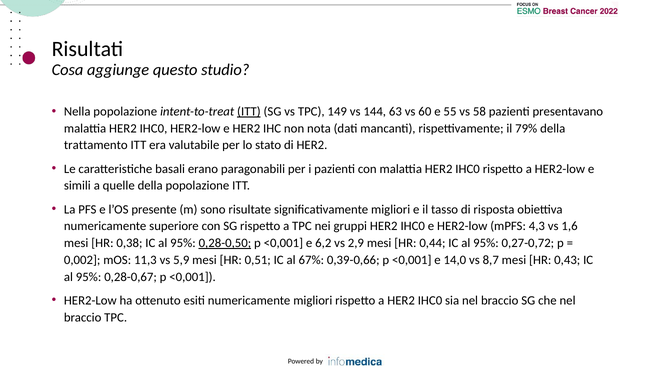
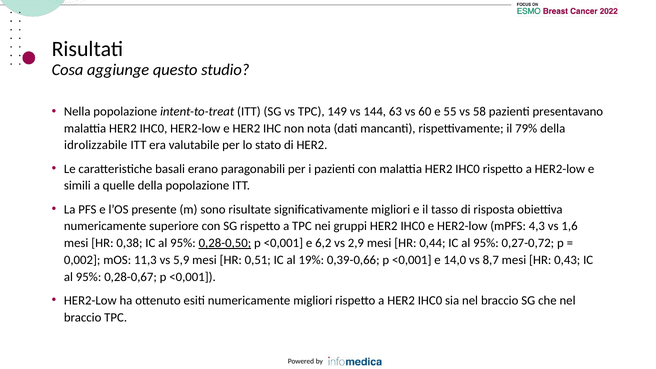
ITT underline: present -> none (249, 112)
trattamento: trattamento -> idrolizzabile (96, 145)
67%: 67% -> 19% (311, 260)
